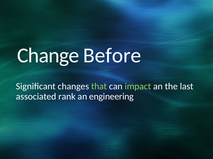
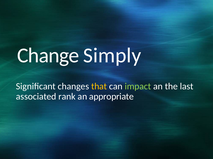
Before: Before -> Simply (112, 56)
that colour: light green -> yellow (99, 87)
engineering: engineering -> appropriate (111, 97)
